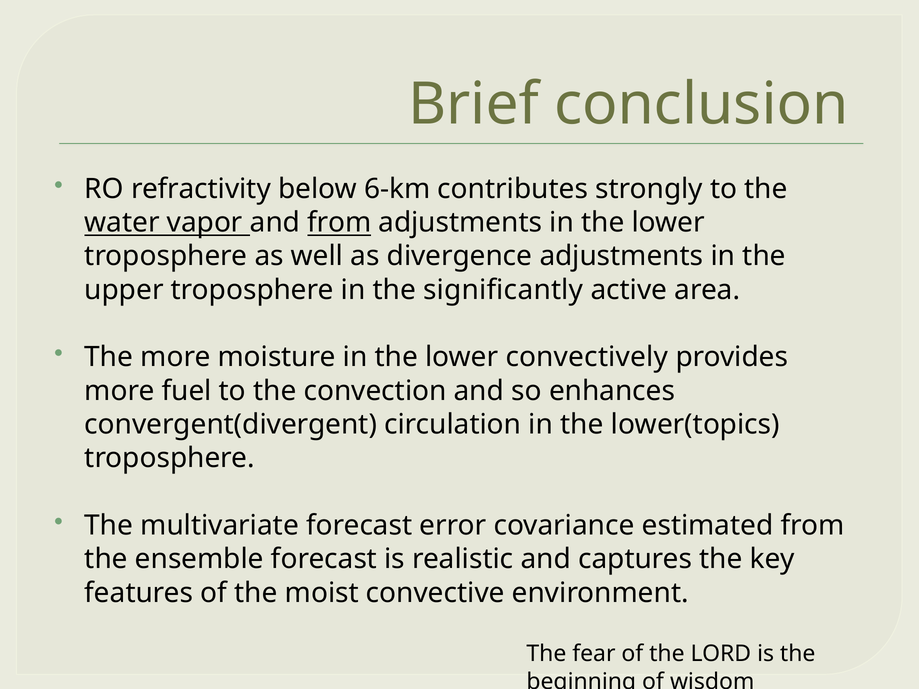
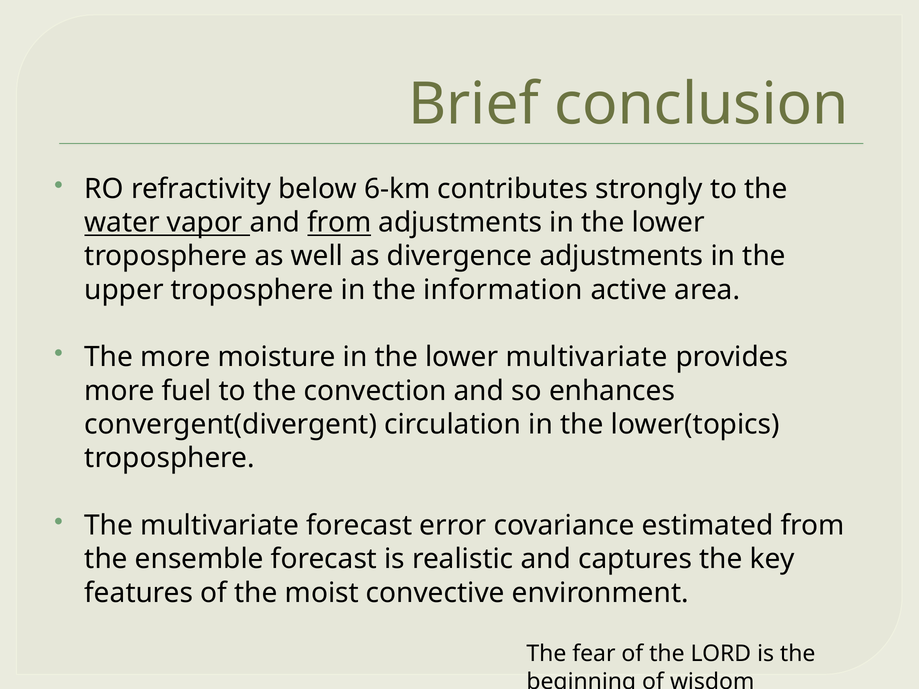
significantly: significantly -> information (503, 290)
lower convectively: convectively -> multivariate (587, 357)
